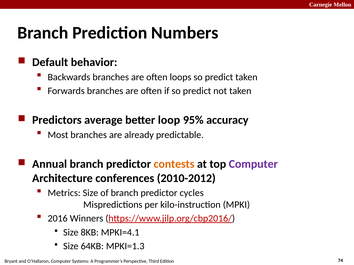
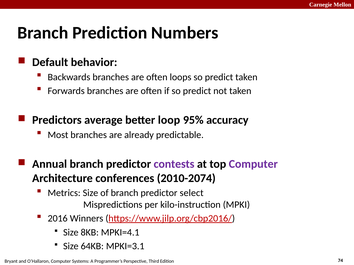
contests colour: orange -> purple (174, 164)
2010-2012: 2010-2012 -> 2010-2074 (186, 178)
cycles: cycles -> select (192, 193)
MPKI=1.3: MPKI=1.3 -> MPKI=3.1 (125, 247)
